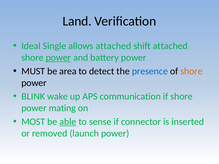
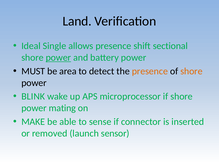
allows attached: attached -> presence (113, 46)
shift attached: attached -> sectional (170, 46)
presence colour: blue -> orange (150, 71)
communication: communication -> microprocessor (130, 97)
MOST: MOST -> MAKE (33, 122)
able underline: present -> none (68, 122)
launch power: power -> sensor (115, 134)
